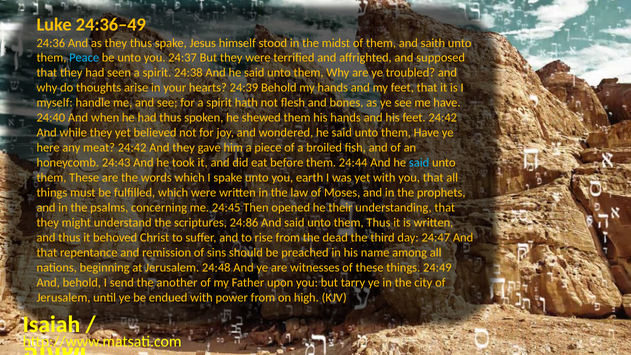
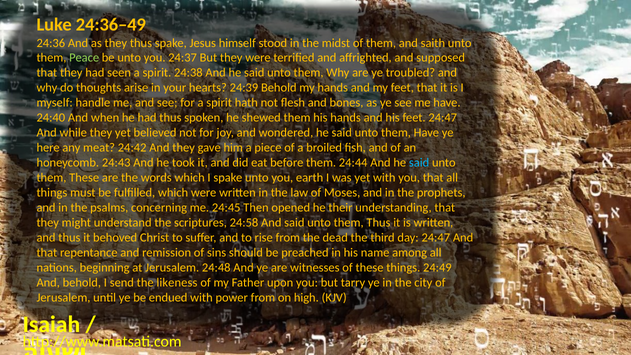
Peace colour: light blue -> light green (84, 58)
feet 24:42: 24:42 -> 24:47 (443, 118)
24:86: 24:86 -> 24:58 (244, 223)
another: another -> likeness (177, 283)
